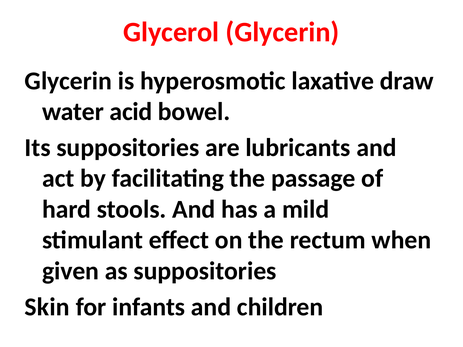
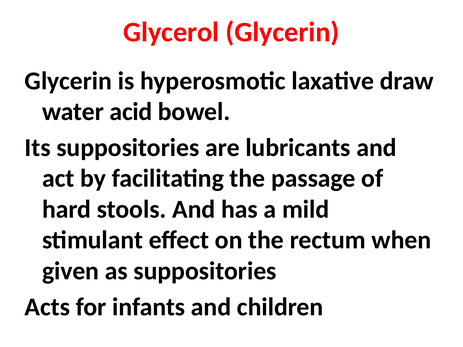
Skin: Skin -> Acts (47, 307)
